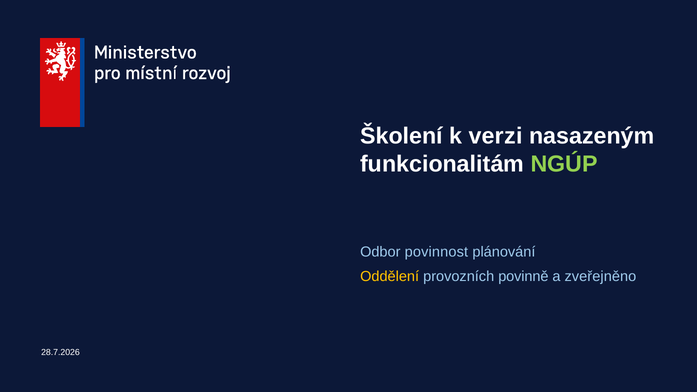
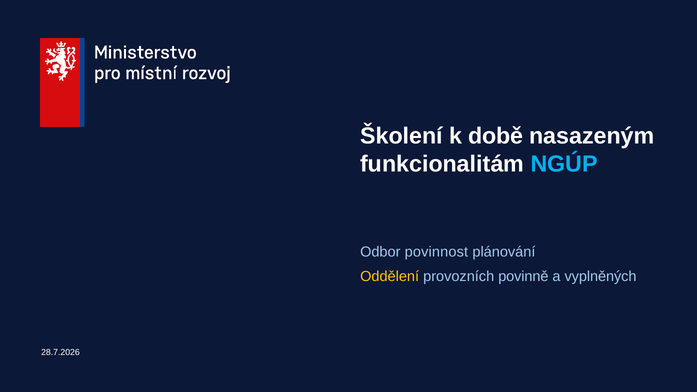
verzi: verzi -> době (496, 136)
NGÚP colour: light green -> light blue (564, 164)
zveřejněno: zveřejněno -> vyplněných (600, 277)
